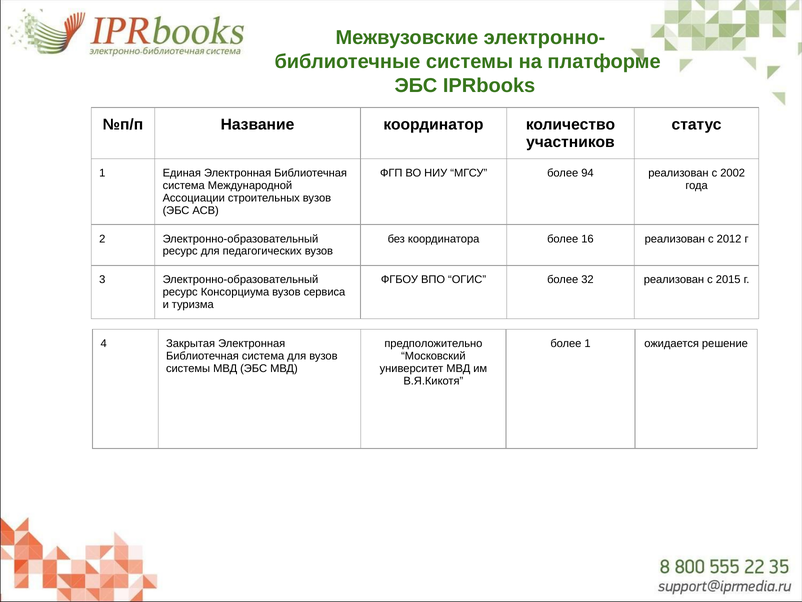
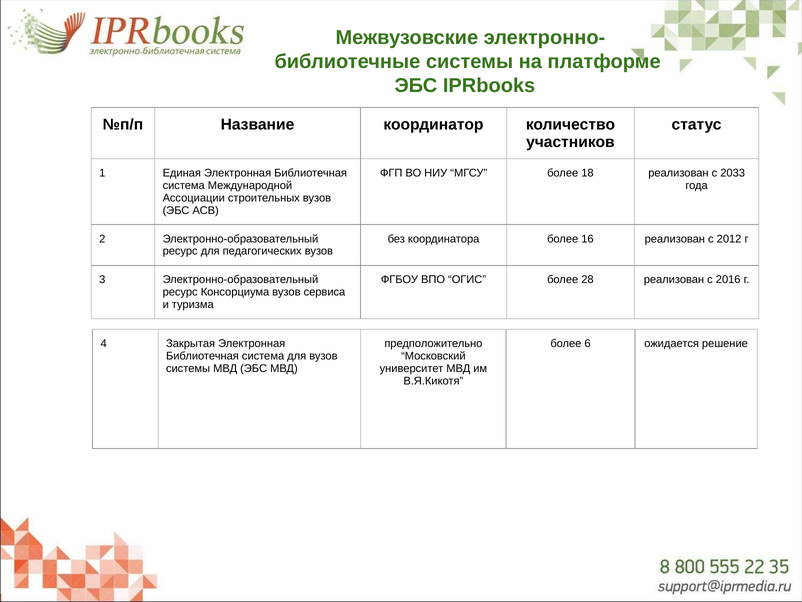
94: 94 -> 18 (587, 173)
2002: 2002 -> 2033 (733, 173)
32: 32 -> 28 (587, 280)
2015: 2015 -> 2016 (728, 280)
более 1: 1 -> 6 (588, 343)
